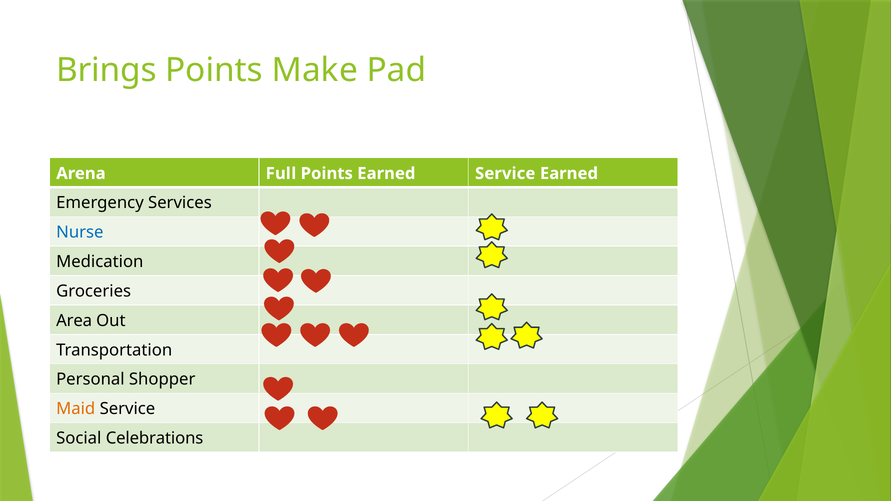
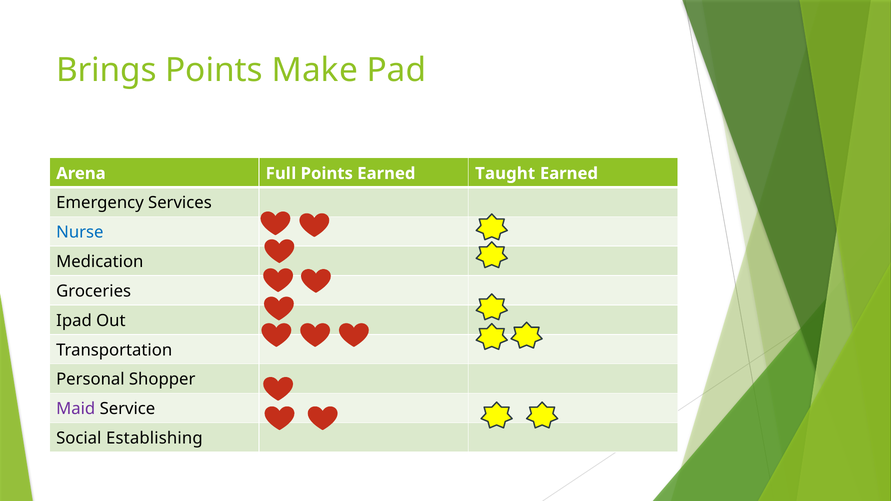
Earned Service: Service -> Taught (505, 174)
Area: Area -> Ipad (74, 321)
Maid colour: orange -> purple (76, 409)
Celebrations: Celebrations -> Establishing (154, 439)
